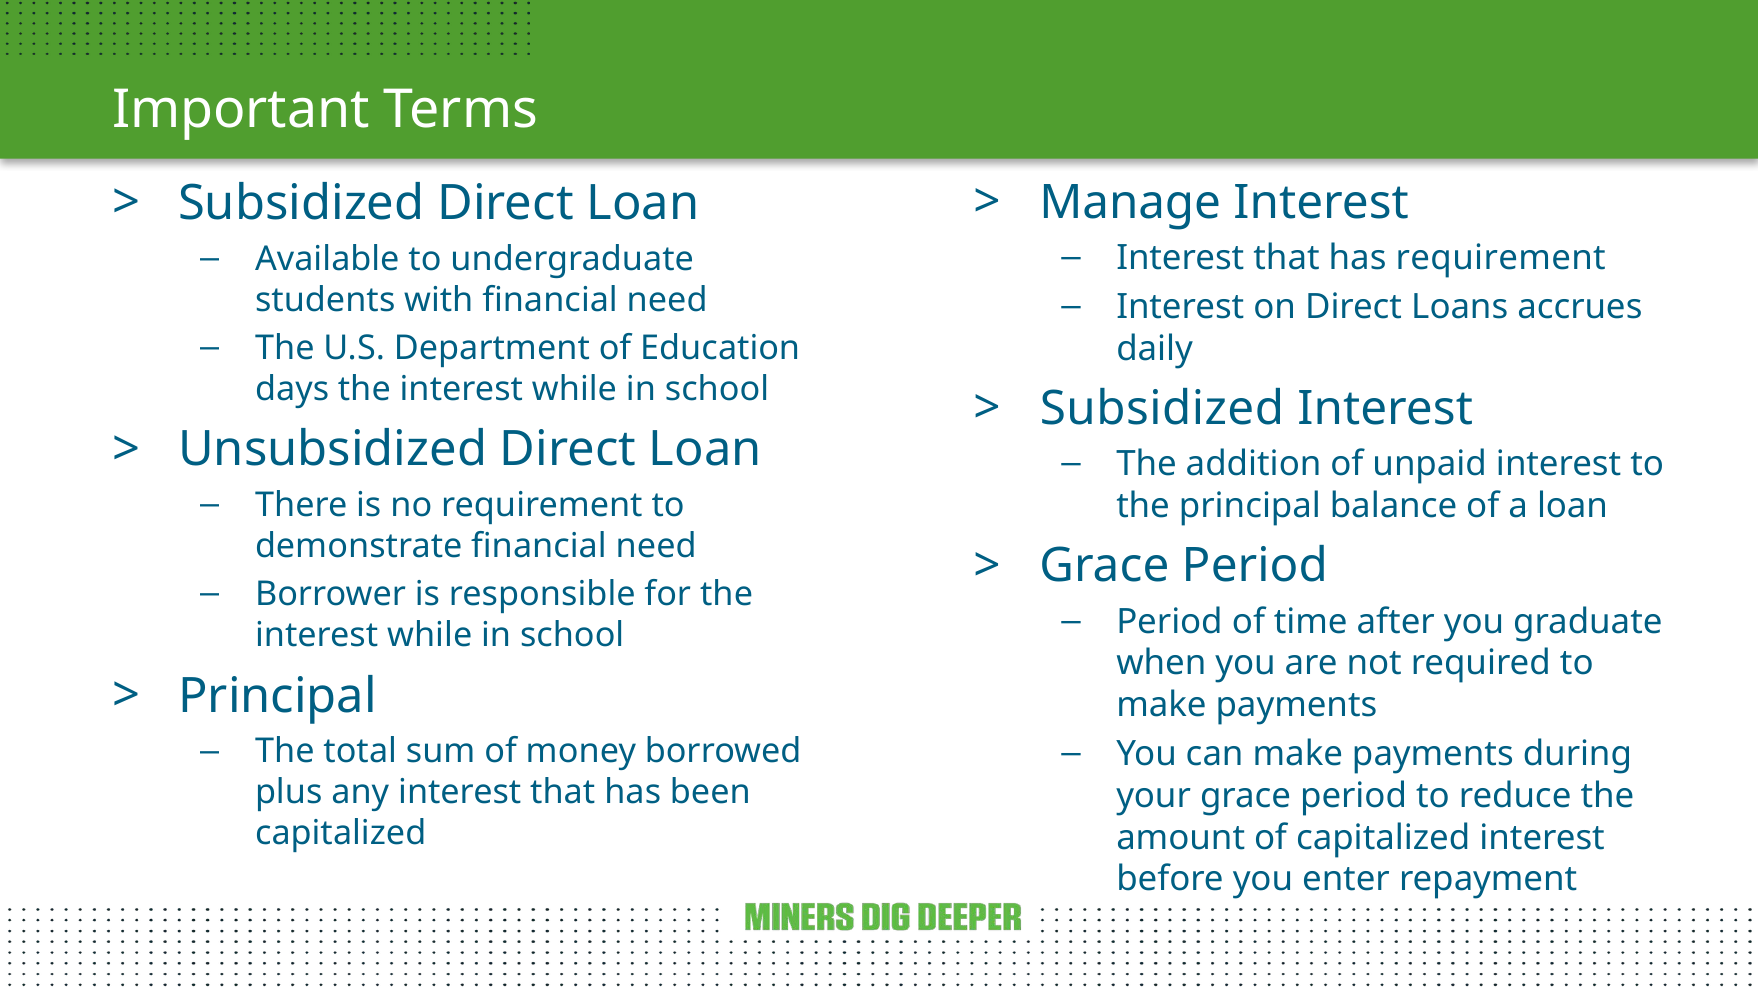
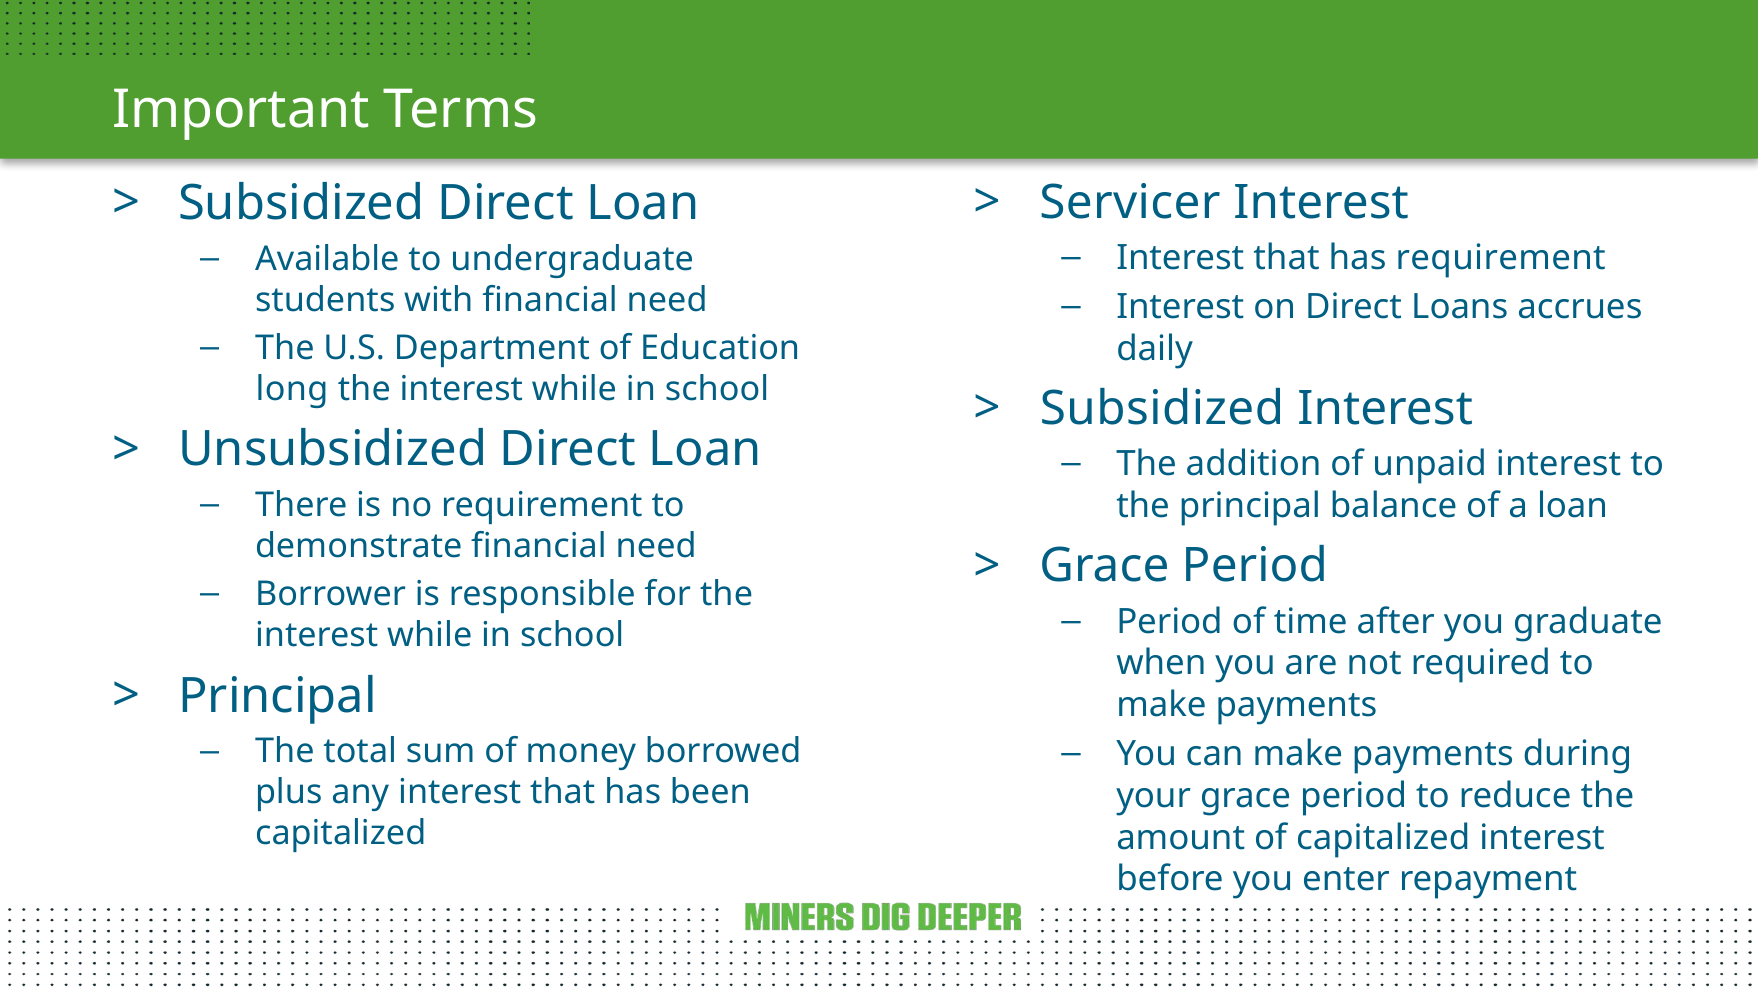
Manage: Manage -> Servicer (1130, 203)
days: days -> long (292, 389)
